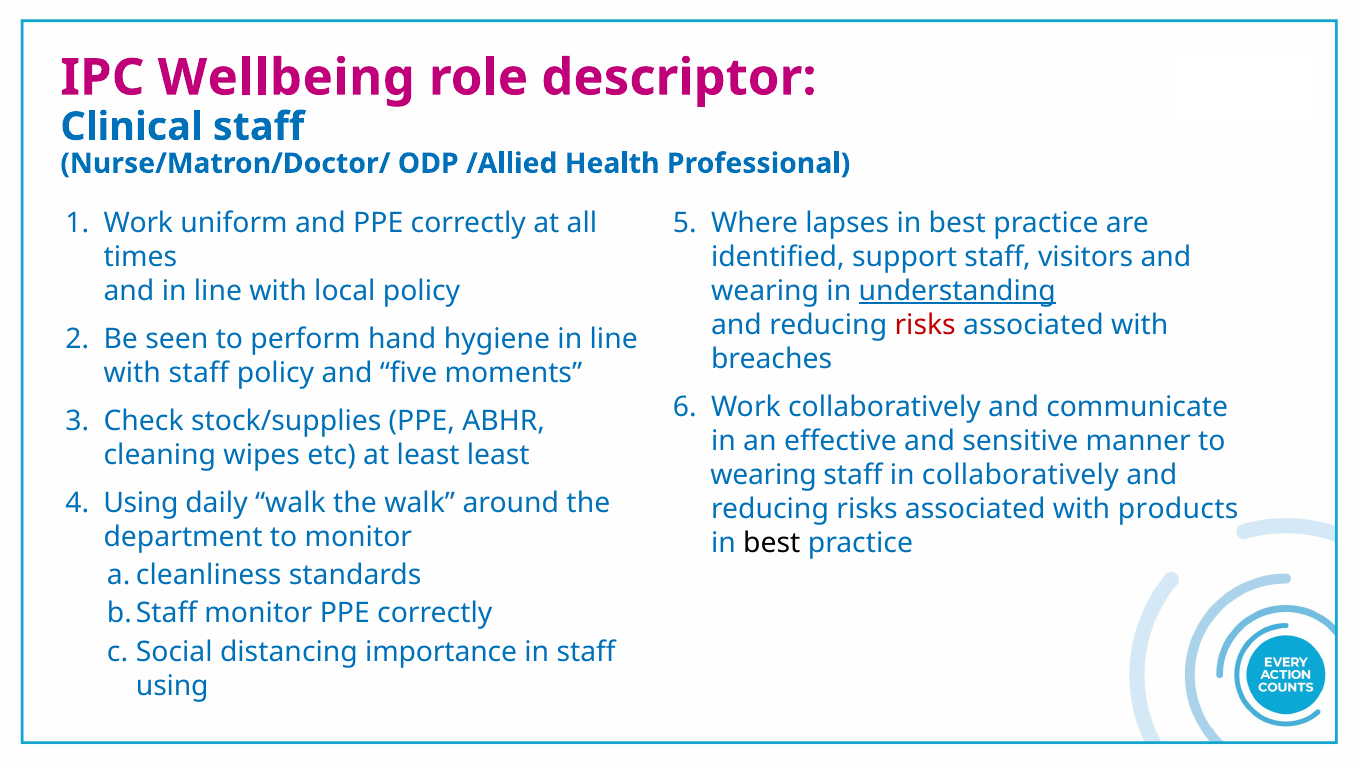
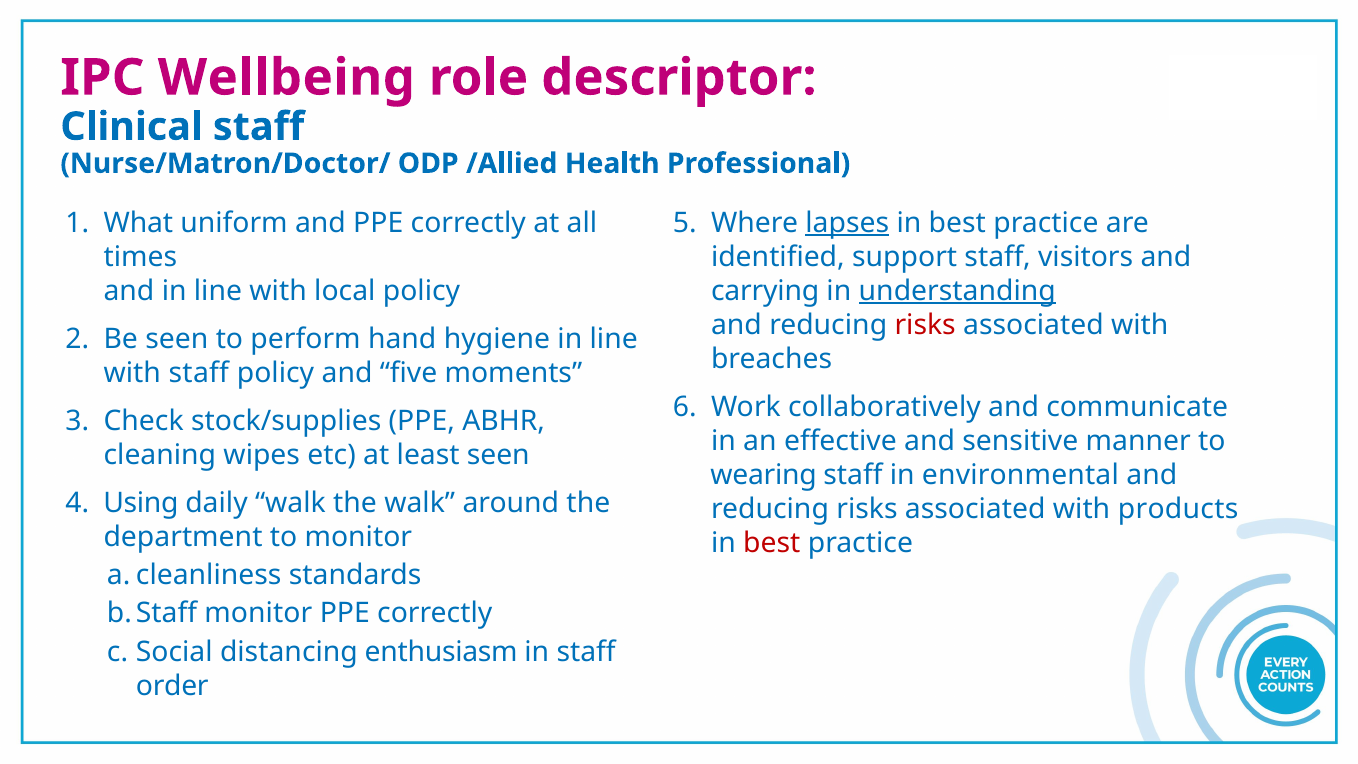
Work: Work -> What (138, 223)
lapses underline: none -> present (847, 223)
wearing: wearing -> carrying (765, 291)
least least: least -> seen (498, 455)
in collaboratively: collaboratively -> environmental (1020, 475)
best colour: black -> red (772, 543)
importance: importance -> enthusiasm (441, 652)
using: using -> order (172, 686)
